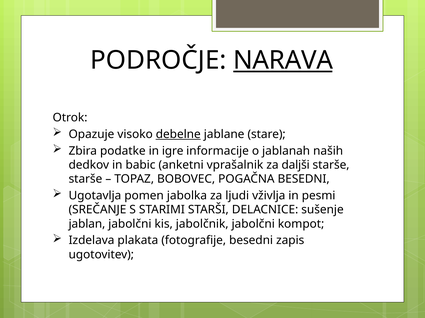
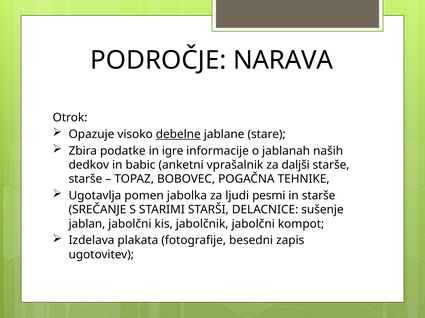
NARAVA underline: present -> none (283, 61)
POGAČNA BESEDNI: BESEDNI -> TEHNIKE (304, 180)
vživlja: vživlja -> pesmi (269, 196)
in pesmi: pesmi -> starše (319, 196)
